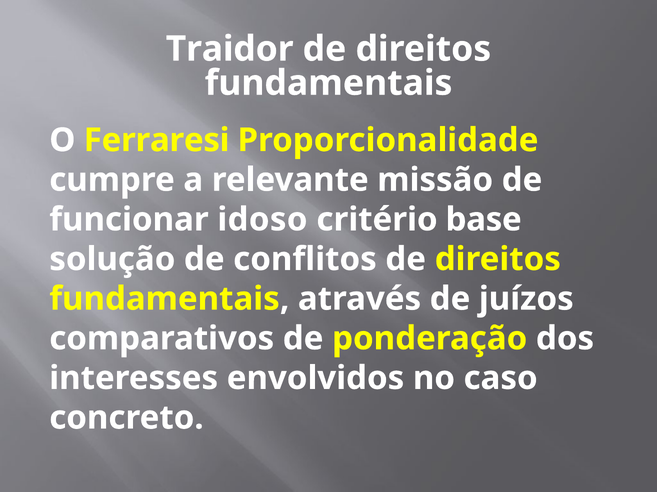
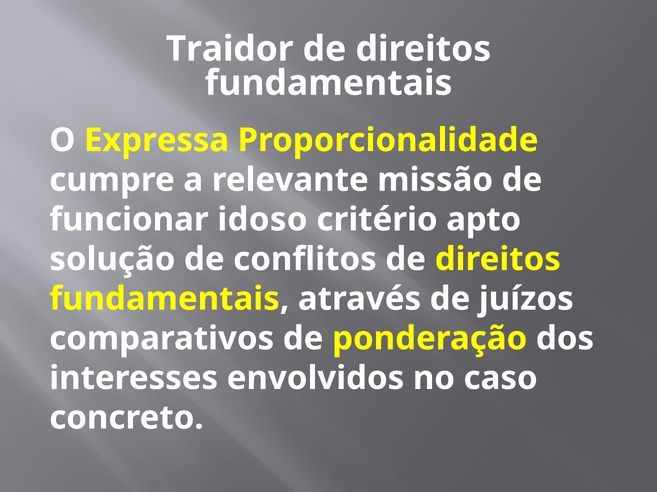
Ferraresi: Ferraresi -> Expressa (157, 140)
base: base -> apto (484, 220)
